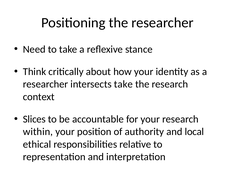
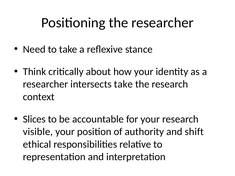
within: within -> visible (38, 132)
local: local -> shift (194, 132)
